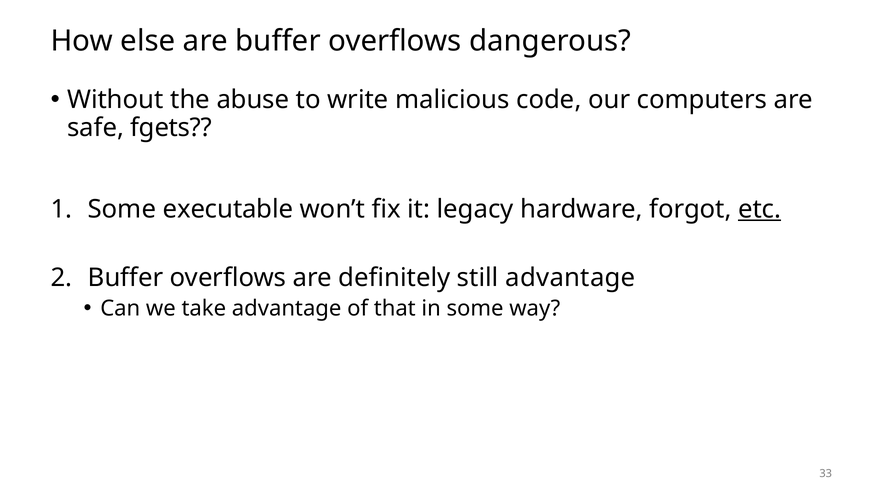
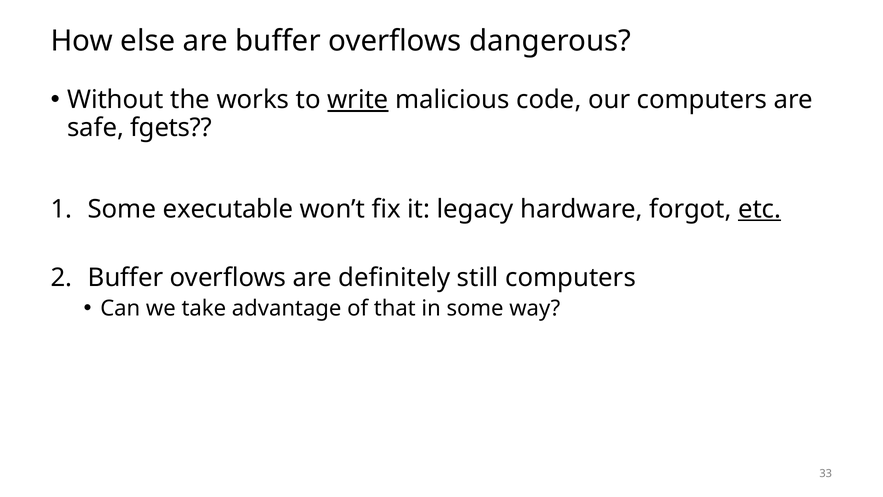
abuse: abuse -> works (253, 100)
write underline: none -> present (358, 100)
still advantage: advantage -> computers (570, 278)
